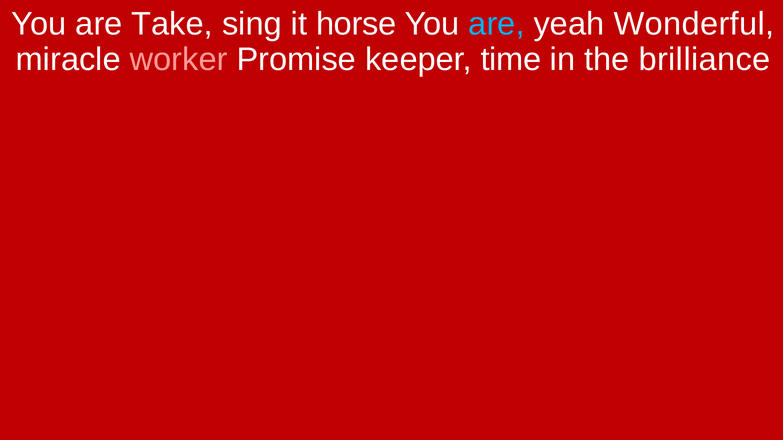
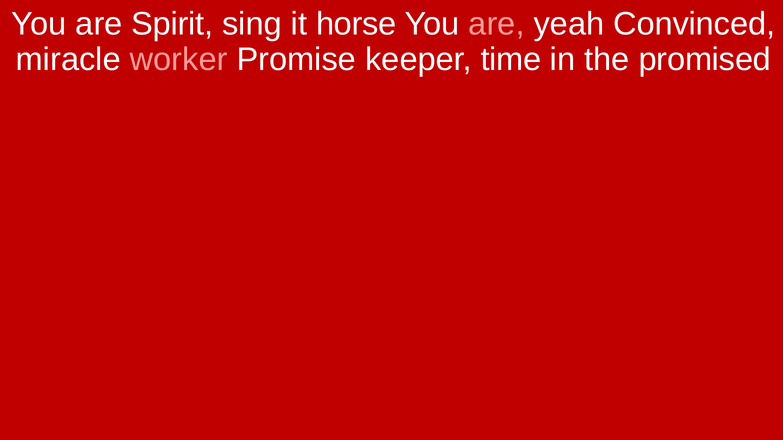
Take: Take -> Spirit (172, 24)
are colour: light blue -> pink (497, 24)
Wonderful: Wonderful -> Convinced (694, 24)
brilliance: brilliance -> promised (705, 59)
